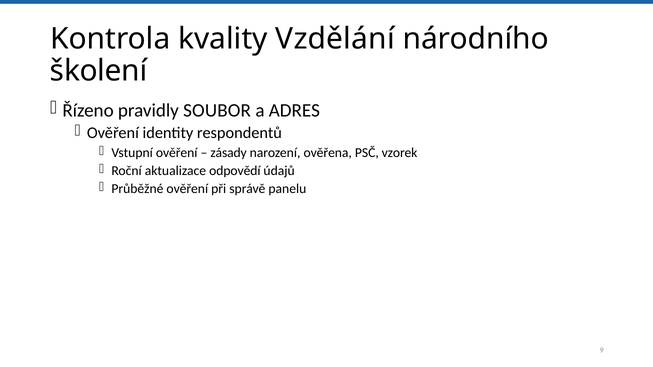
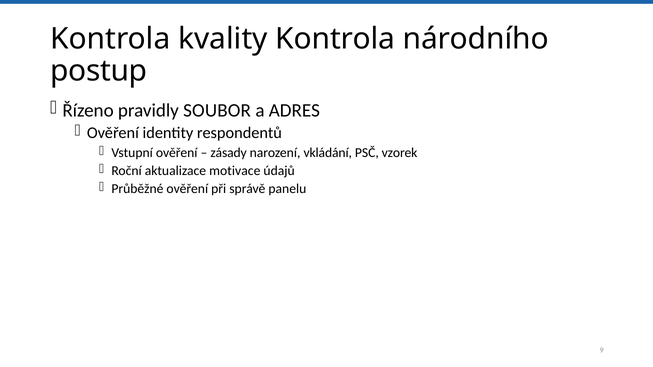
kvality Vzdělání: Vzdělání -> Kontrola (335, 39)
školení: školení -> postup (99, 71)
ověřena: ověřena -> vkládání (328, 153)
odpovědí: odpovědí -> motivace (235, 171)
